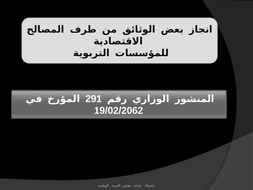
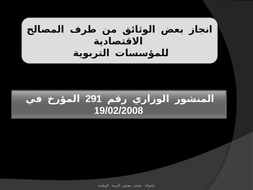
19/02/2062: 19/02/2062 -> 19/02/2008 (119, 111)
